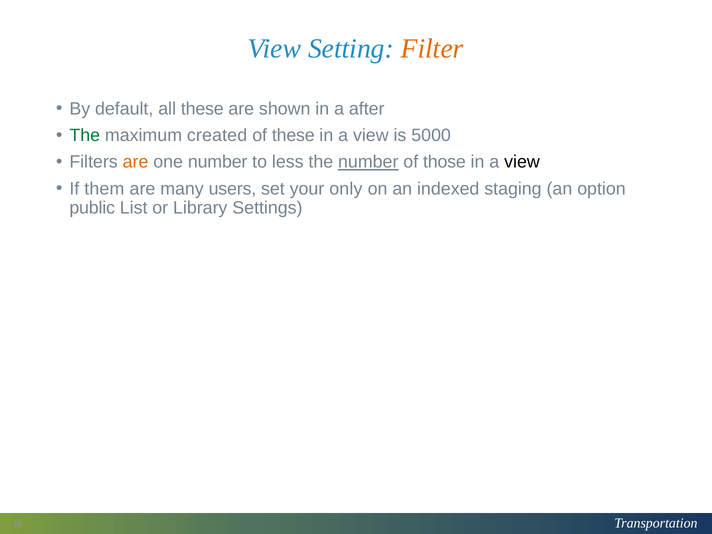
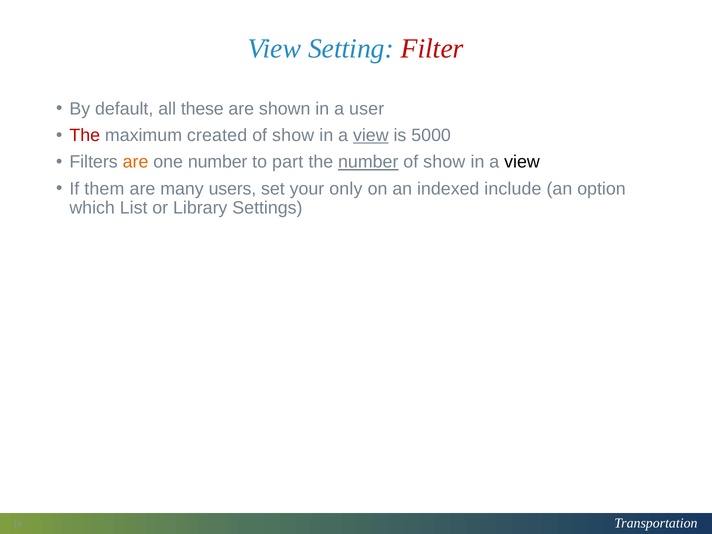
Filter colour: orange -> red (432, 49)
after: after -> user (367, 109)
The colour: green -> red (85, 135)
these: these -> show (293, 135)
view underline: none -> present (371, 135)
less: less -> part (288, 162)
those: those -> show (444, 162)
staging: staging -> include (513, 189)
public: public -> which (92, 208)
